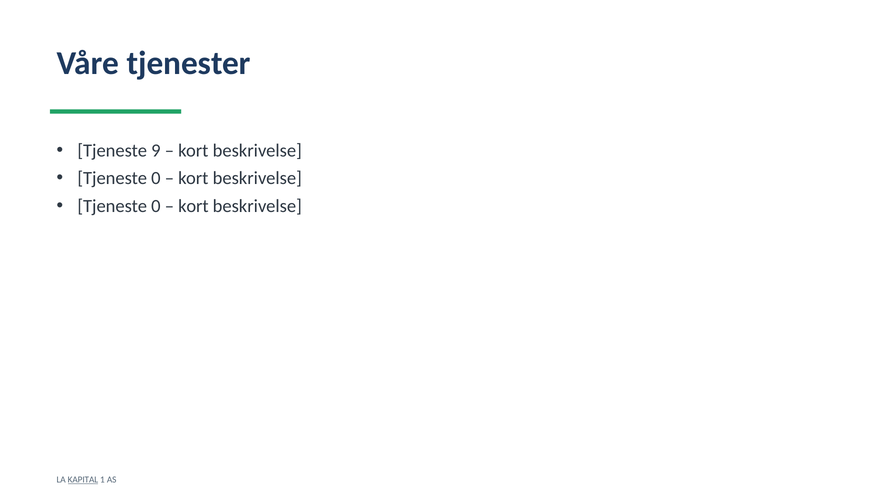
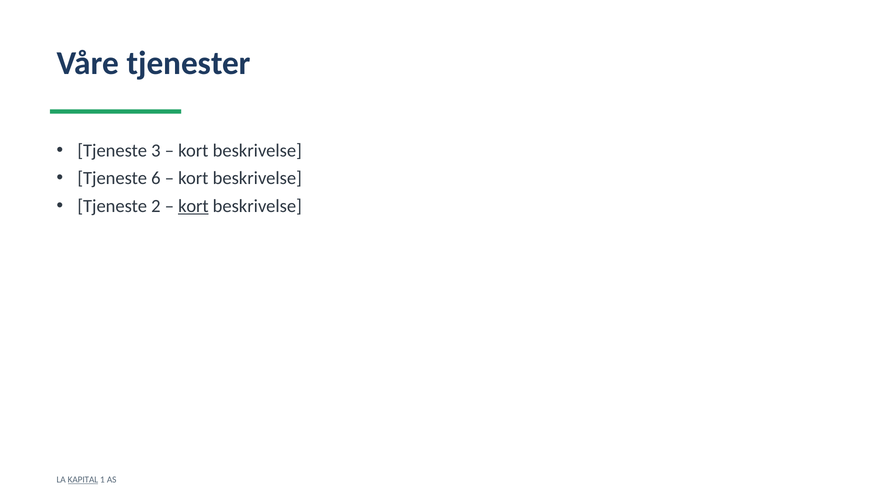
9: 9 -> 3 (156, 151)
0: 0 -> 6 (156, 178)
0: 0 -> 2 (156, 206)
kort underline: none -> present (193, 206)
